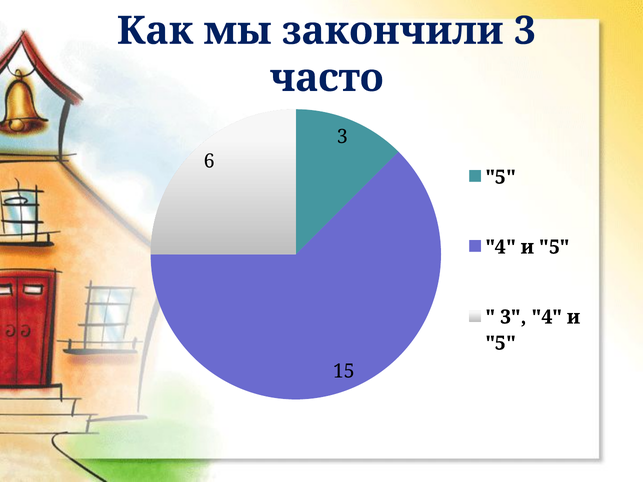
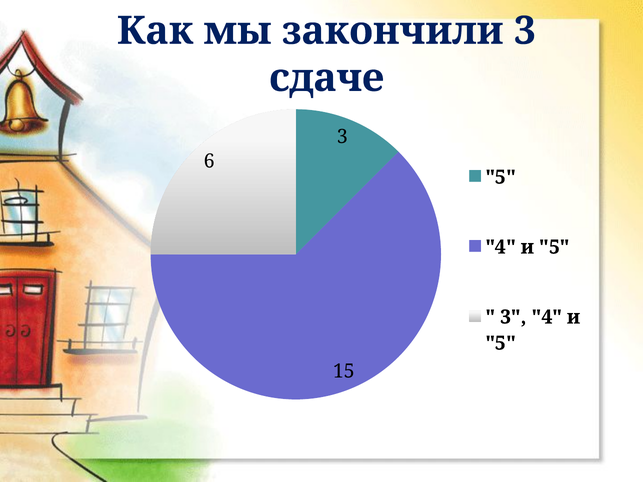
часто: часто -> сдаче (327, 78)
